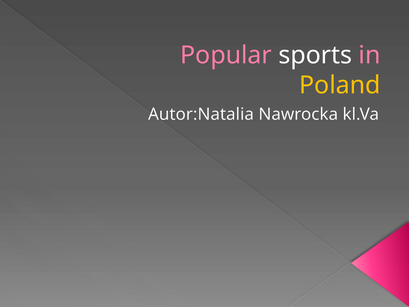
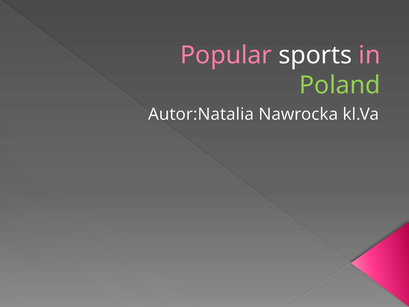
Poland colour: yellow -> light green (340, 85)
